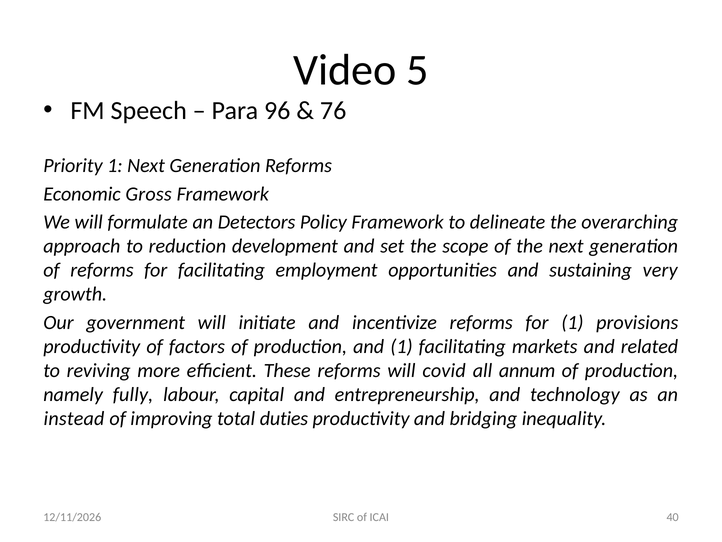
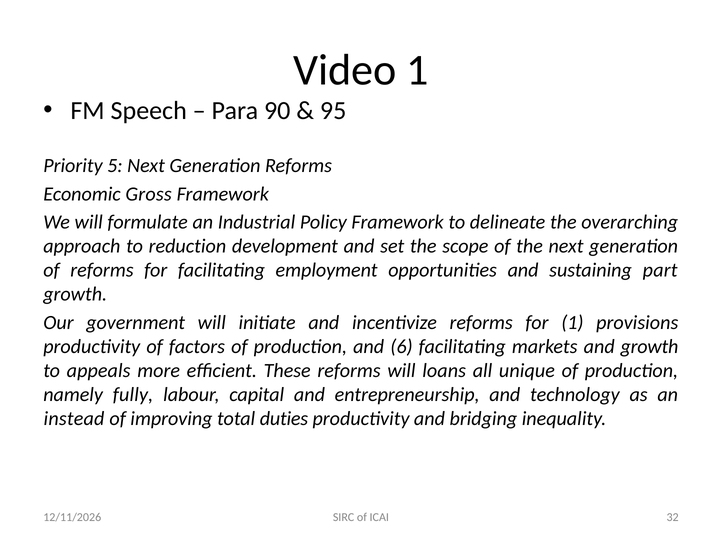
Video 5: 5 -> 1 (418, 70)
96: 96 -> 90 (277, 111)
76: 76 -> 95 (333, 111)
Priority 1: 1 -> 5 (115, 166)
Detectors: Detectors -> Industrial (257, 222)
very: very -> part (660, 270)
and 1: 1 -> 6 (401, 346)
and related: related -> growth (650, 346)
reviving: reviving -> appeals (99, 370)
covid: covid -> loans (444, 370)
annum: annum -> unique (527, 370)
40: 40 -> 32 (673, 517)
